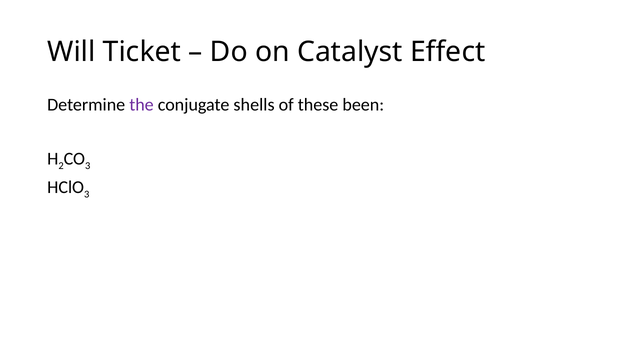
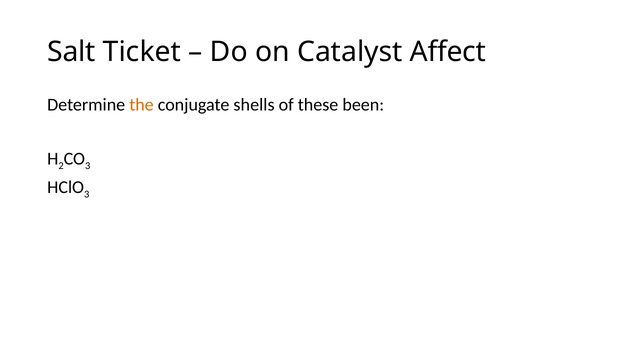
Will: Will -> Salt (71, 52)
Effect: Effect -> Affect (448, 52)
the colour: purple -> orange (141, 105)
